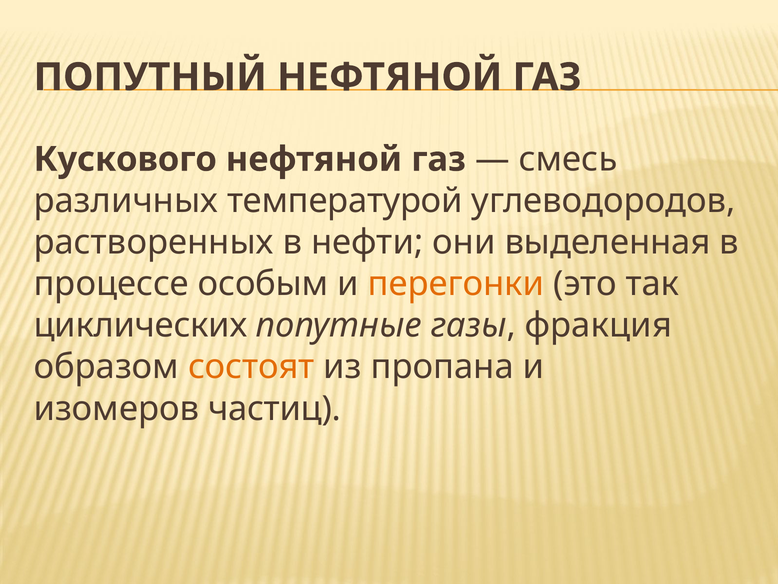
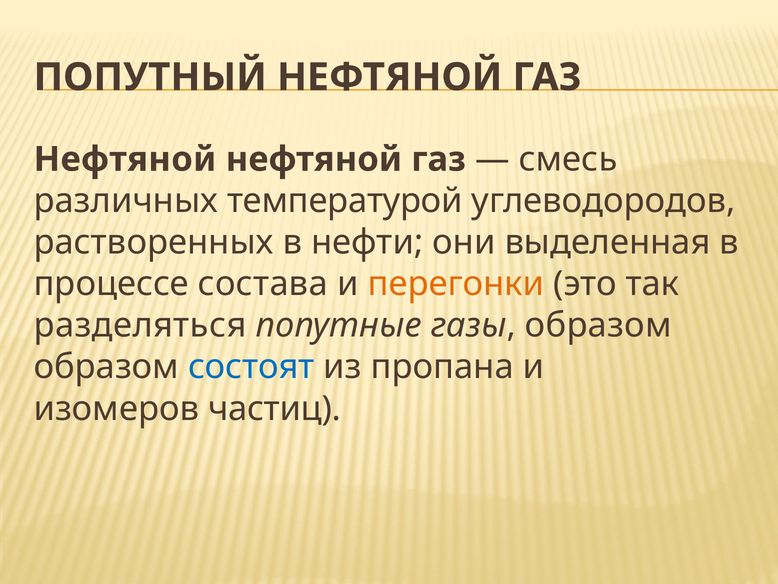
Кускового: Кускового -> Нефтяной (125, 159)
особым: особым -> состава (263, 284)
циклических: циклических -> разделяться (140, 325)
газы фракция: фракция -> образом (598, 325)
состоят colour: orange -> blue (251, 367)
